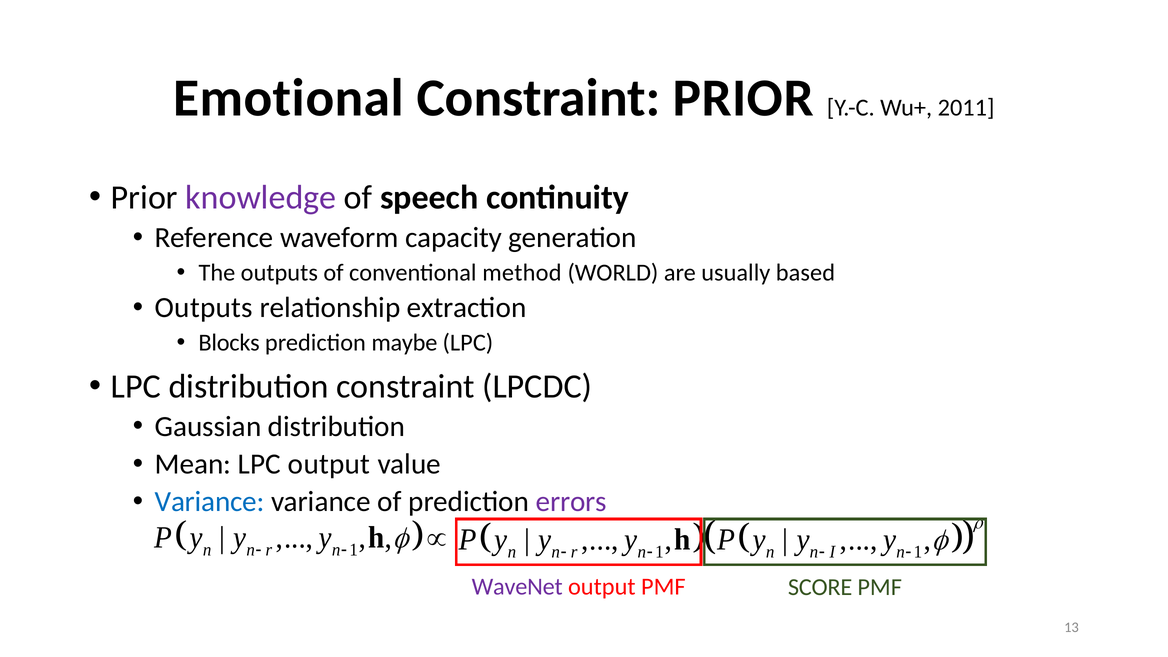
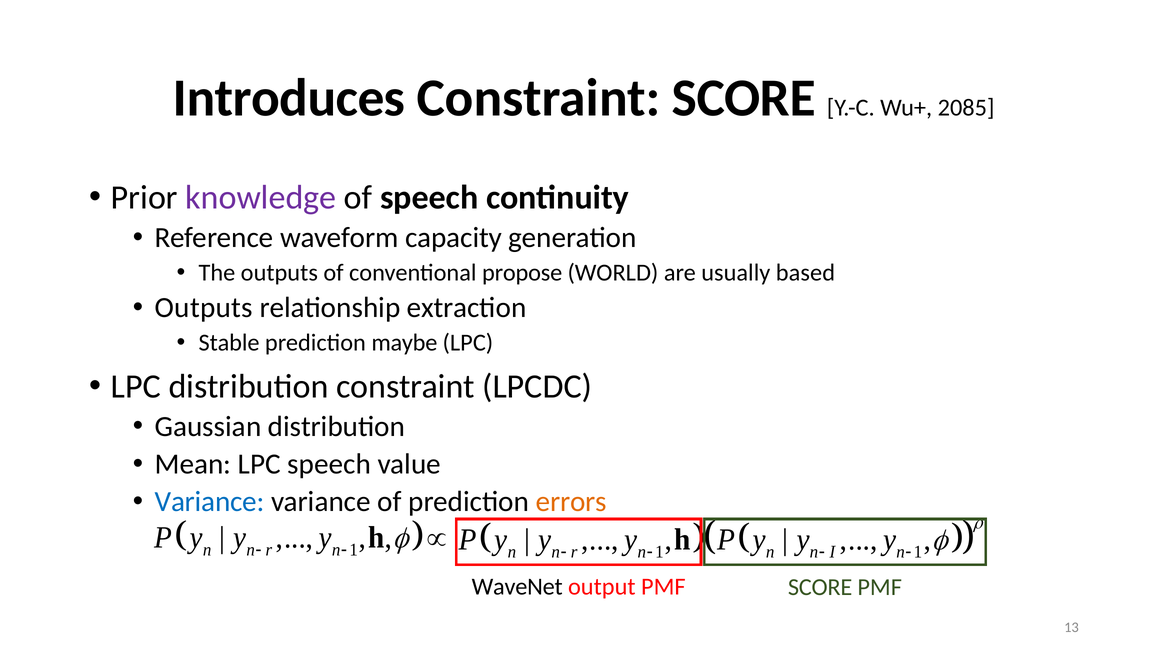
Emotional: Emotional -> Introduces (289, 98)
Constraint PRIOR: PRIOR -> SCORE (744, 98)
2011: 2011 -> 2085 (966, 108)
method: method -> propose (522, 273)
Blocks: Blocks -> Stable (229, 343)
LPC output: output -> speech (329, 464)
errors colour: purple -> orange (571, 502)
WaveNet colour: purple -> black (517, 587)
